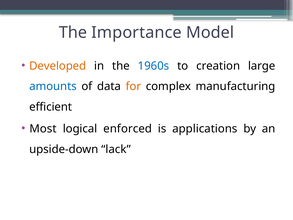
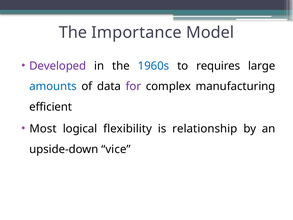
Developed colour: orange -> purple (58, 66)
creation: creation -> requires (218, 66)
for colour: orange -> purple (133, 86)
enforced: enforced -> flexibility (128, 129)
applications: applications -> relationship (205, 129)
lack: lack -> vice (116, 149)
